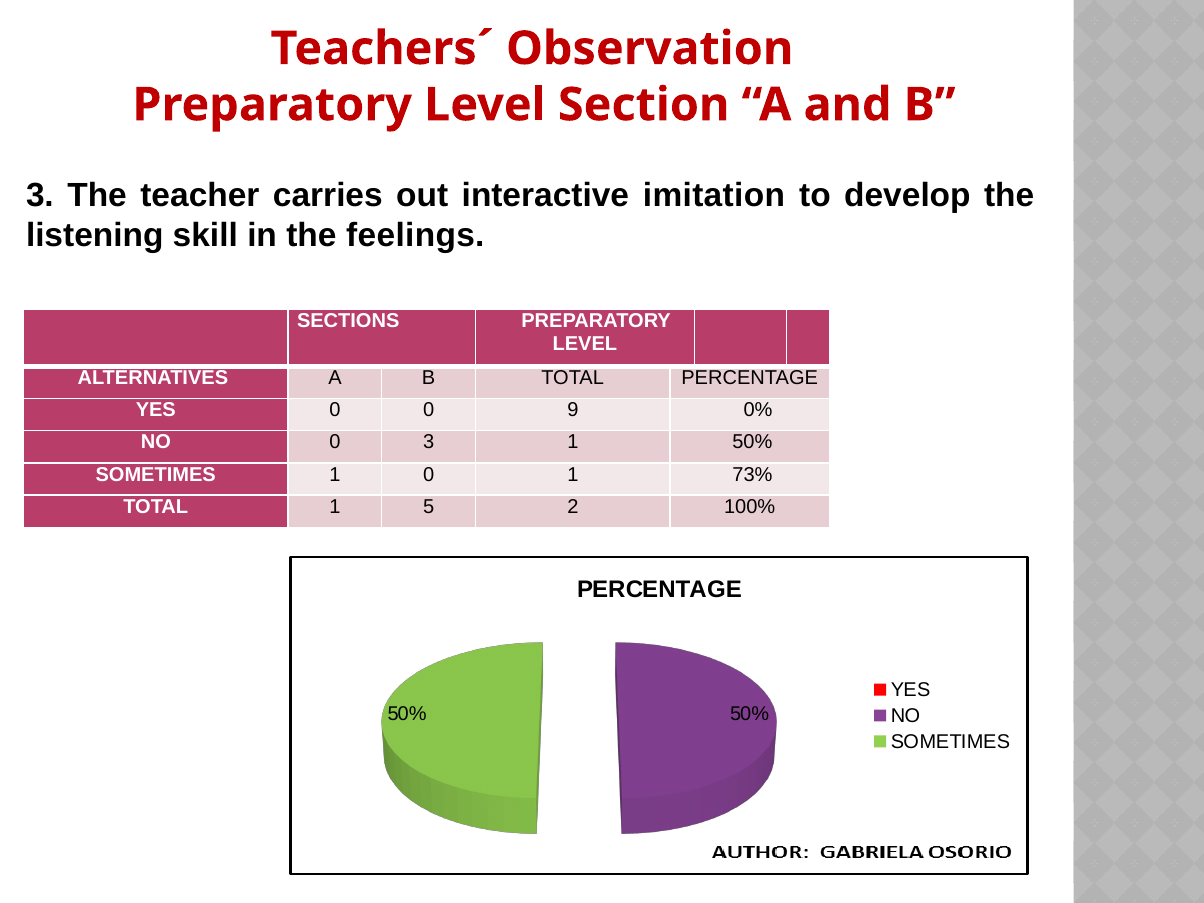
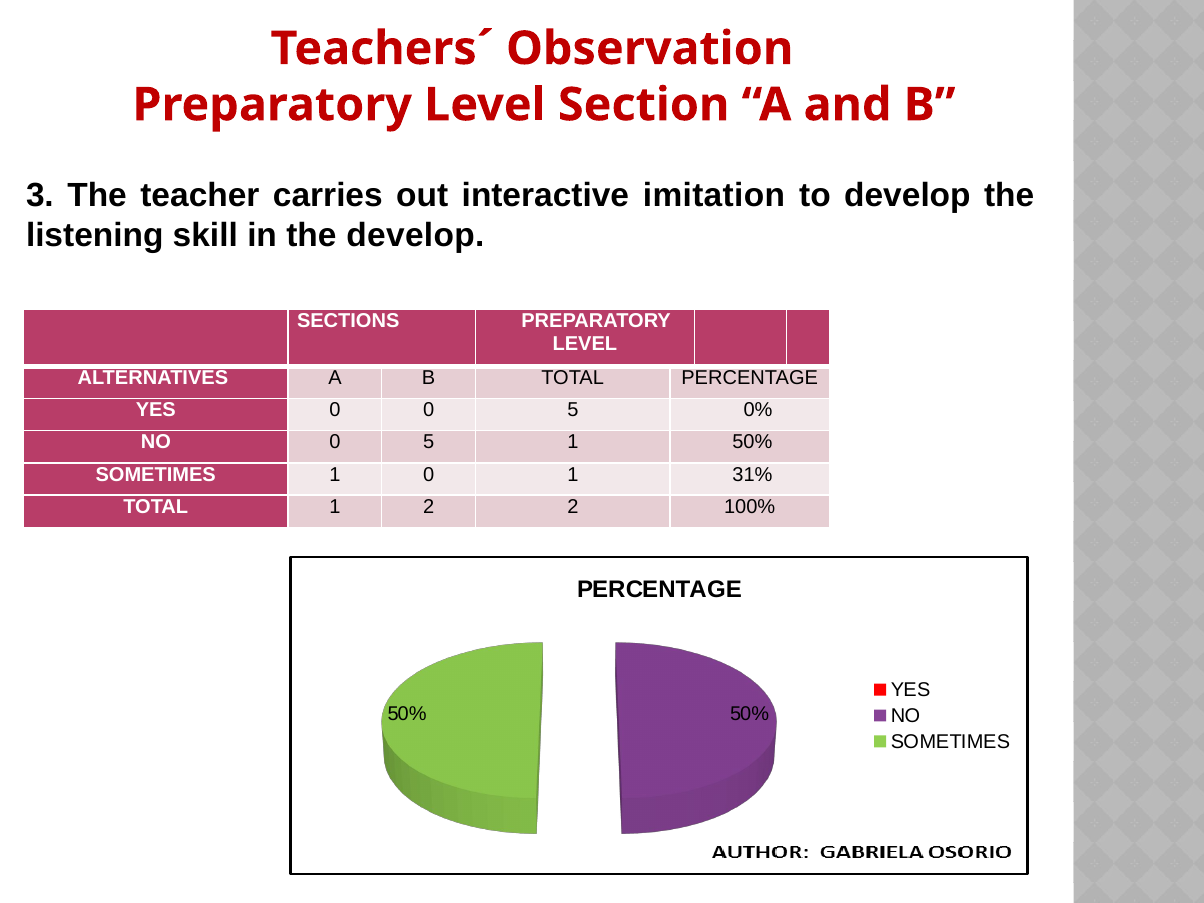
the feelings: feelings -> develop (415, 236)
0 0 9: 9 -> 5 (573, 410)
NO 0 3: 3 -> 5 (429, 442)
73%: 73% -> 31% (752, 475)
1 5: 5 -> 2 (429, 507)
